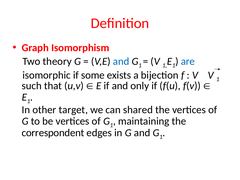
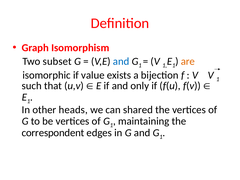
theory: theory -> subset (57, 61)
are colour: blue -> orange (188, 61)
some: some -> value (93, 75)
target: target -> heads (73, 110)
